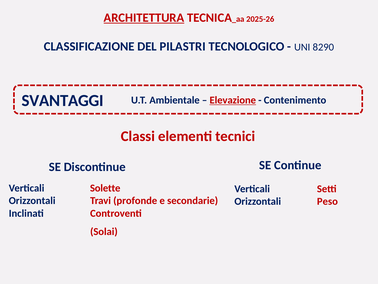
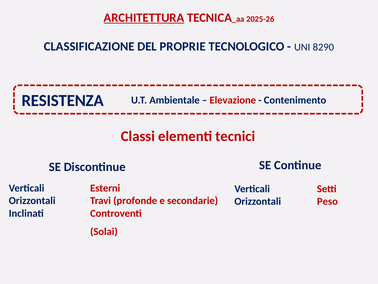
PILASTRI: PILASTRI -> PROPRIE (183, 46)
SVANTAGGI: SVANTAGGI -> RESISTENZA (63, 100)
Elevazione underline: present -> none (233, 100)
Solette: Solette -> Esterni (105, 188)
